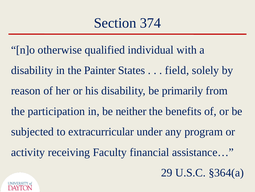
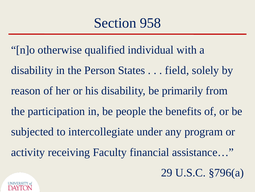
374: 374 -> 958 (150, 23)
Painter: Painter -> Person (100, 70)
neither: neither -> people (131, 111)
extracurricular: extracurricular -> intercollegiate (101, 131)
§364(a: §364(a -> §796(a (226, 172)
